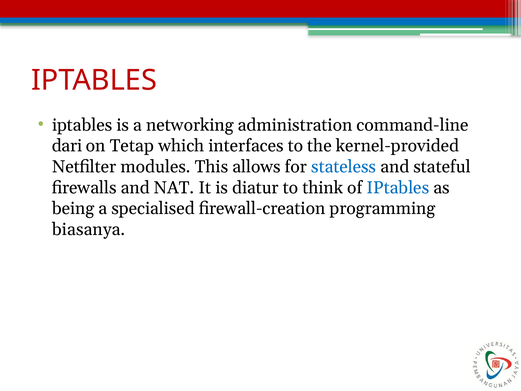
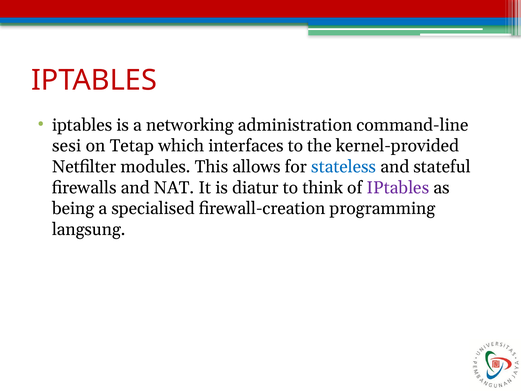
dari: dari -> sesi (67, 146)
IPtables colour: blue -> purple (398, 187)
biasanya: biasanya -> langsung (89, 229)
